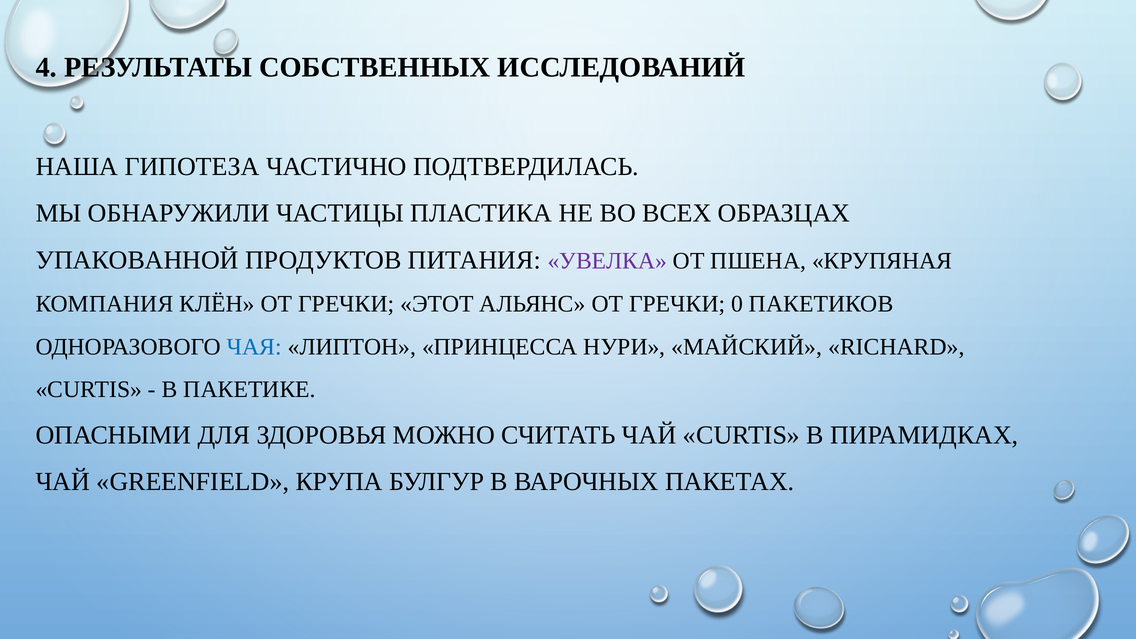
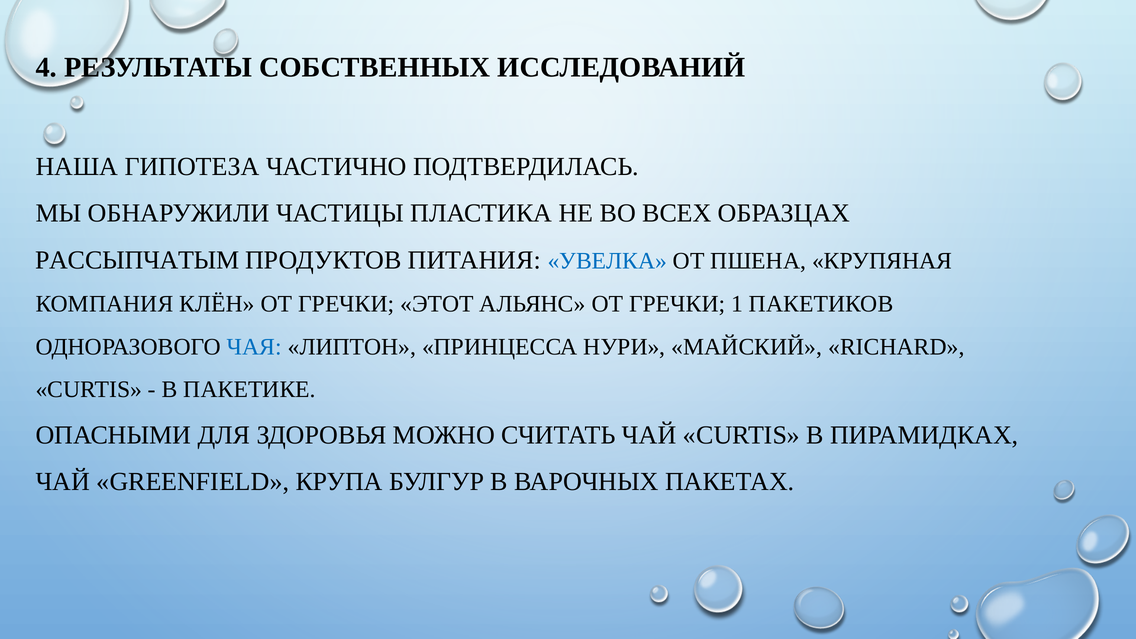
УПАКОВАННОЙ: УПАКОВАННОЙ -> РАССЫПЧАТЫМ (137, 260)
УВЕЛКА colour: purple -> blue (607, 261)
0: 0 -> 1 (737, 304)
